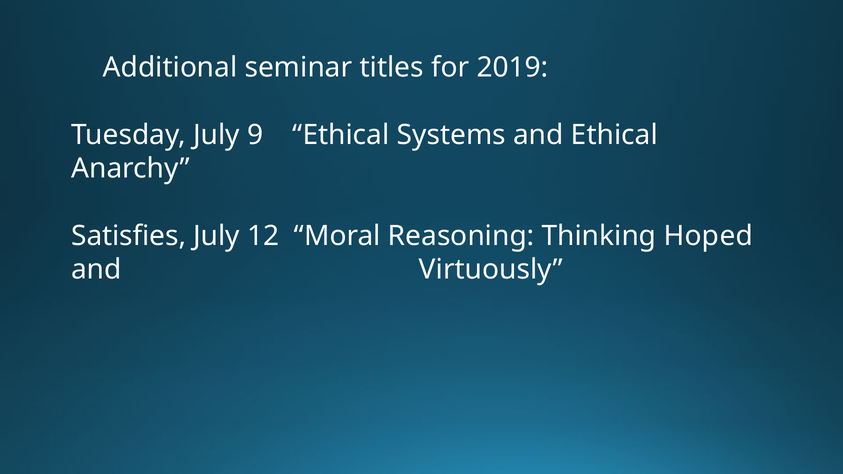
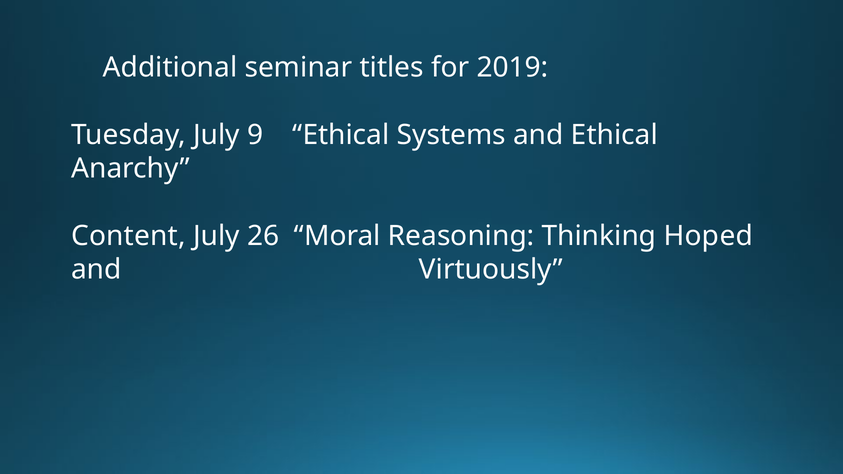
Satisfies: Satisfies -> Content (129, 236)
12: 12 -> 26 (263, 236)
